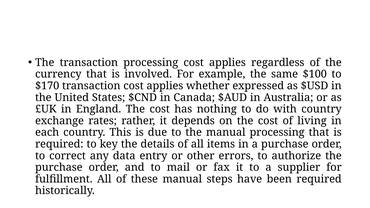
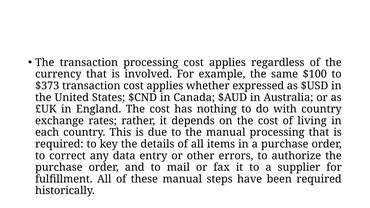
$170: $170 -> $373 (47, 86)
